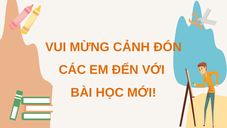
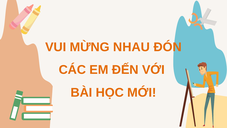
CẢNH: CẢNH -> NHAU (132, 47)
